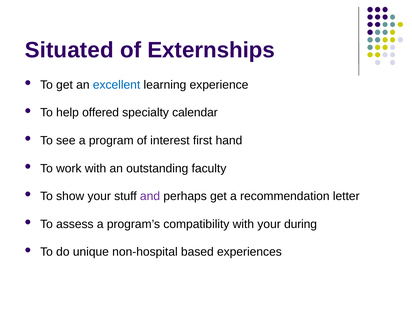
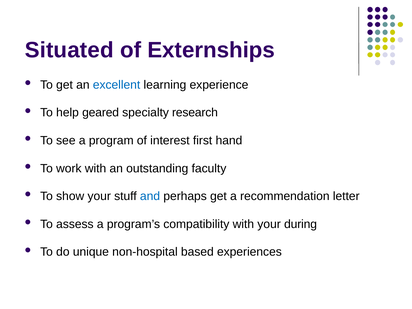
offered: offered -> geared (101, 113)
calendar: calendar -> research (195, 113)
and colour: purple -> blue (150, 196)
